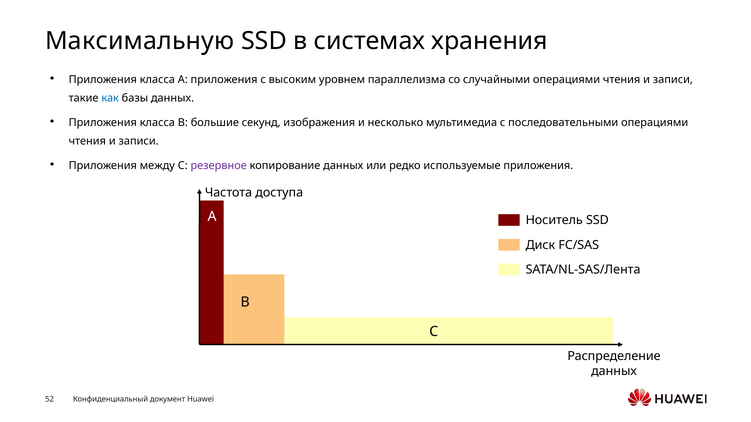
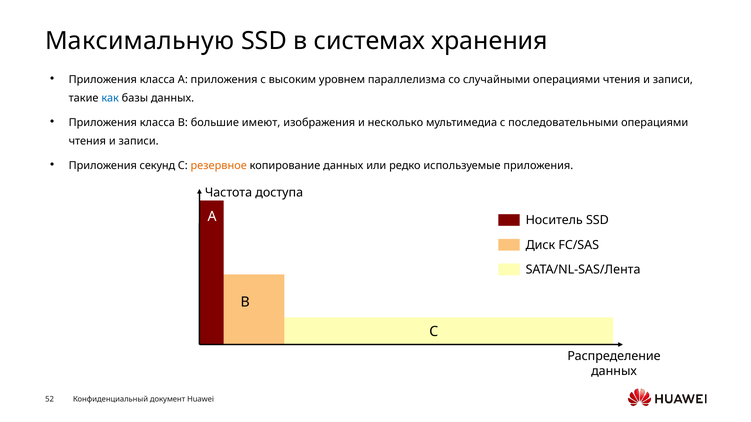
секунд: секунд -> имеют (261, 123)
между: между -> секунд (157, 166)
резервное colour: purple -> orange (219, 166)
